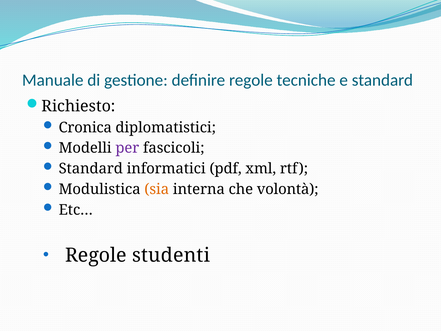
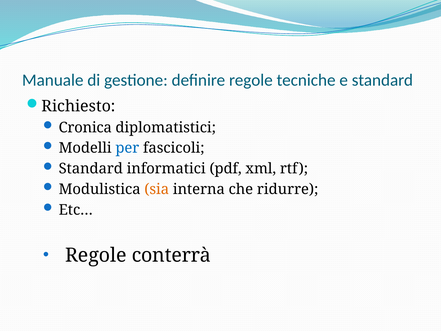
per colour: purple -> blue (127, 148)
volontà: volontà -> ridurre (288, 189)
studenti: studenti -> conterrà (171, 255)
